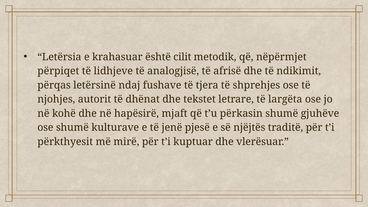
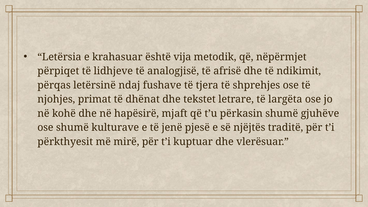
cilit: cilit -> vija (182, 57)
autorit: autorit -> primat (95, 99)
